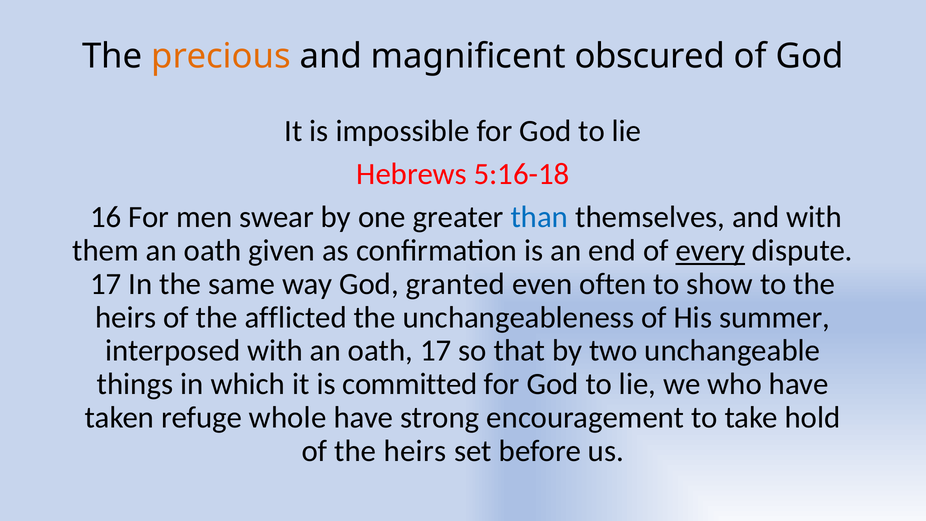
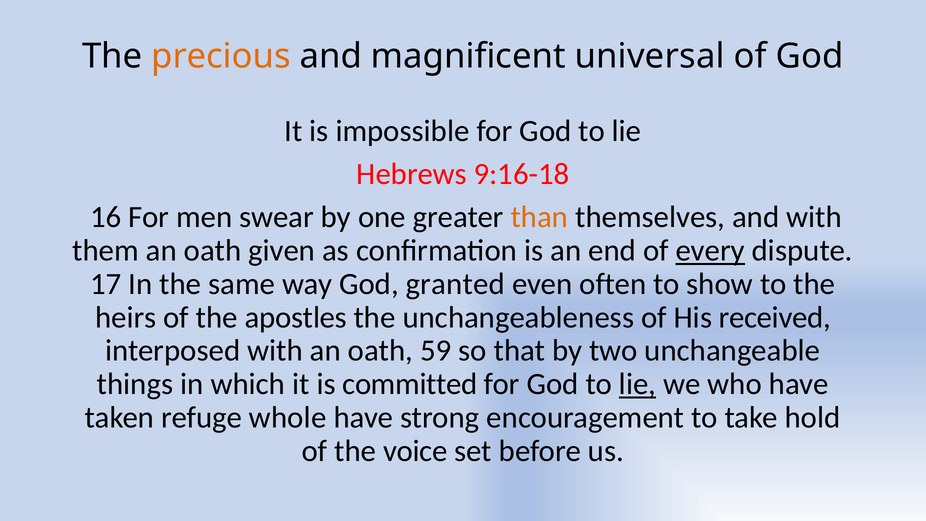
obscured: obscured -> universal (650, 56)
5:16-18: 5:16-18 -> 9:16-18 (522, 174)
than colour: blue -> orange (539, 217)
afflicted: afflicted -> apostles (296, 317)
summer: summer -> received (775, 317)
oath 17: 17 -> 59 (436, 351)
lie underline: none -> present (638, 384)
of the heirs: heirs -> voice (415, 451)
